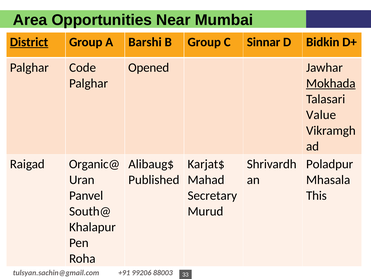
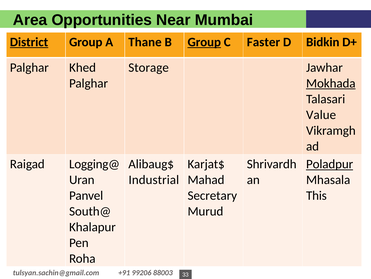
Barshi: Barshi -> Thane (145, 42)
Group underline: none -> present (204, 42)
Sinnar: Sinnar -> Faster (263, 42)
Code: Code -> Khed (83, 67)
Opened: Opened -> Storage (149, 67)
Organic@: Organic@ -> Logging@ (94, 164)
Poladpur underline: none -> present (330, 164)
Published: Published -> Industrial (154, 179)
